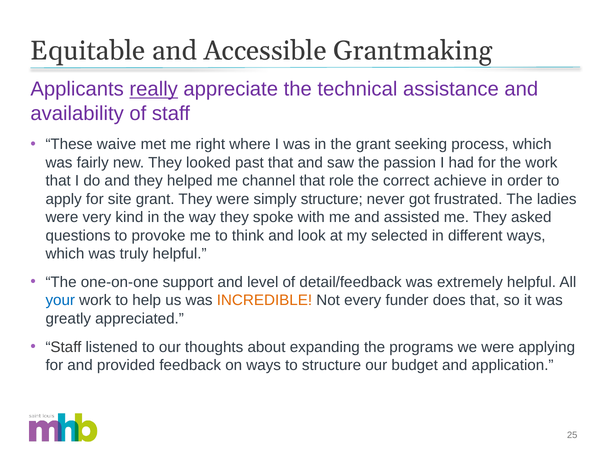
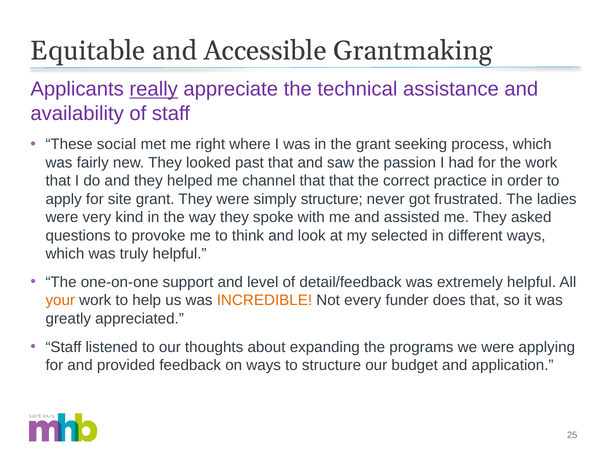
waive: waive -> social (117, 144)
that role: role -> that (341, 181)
achieve: achieve -> practice (460, 181)
your colour: blue -> orange (60, 300)
